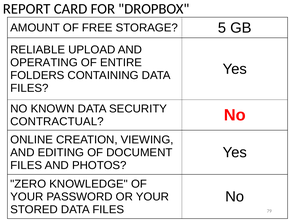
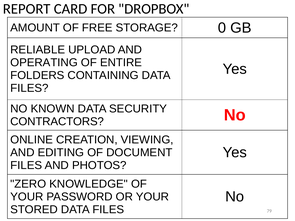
5: 5 -> 0 (222, 28)
CONTRACTUAL: CONTRACTUAL -> CONTRACTORS (57, 122)
